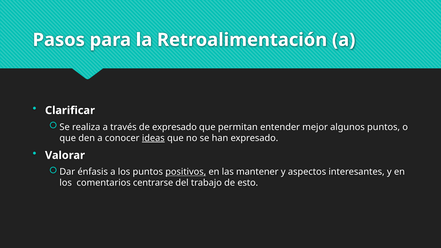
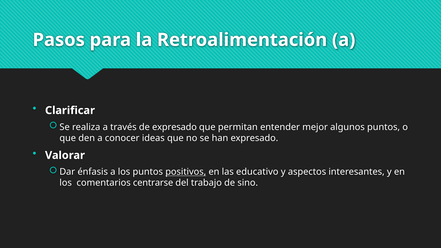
ideas underline: present -> none (153, 138)
mantener: mantener -> educativo (257, 172)
esto: esto -> sino (248, 183)
